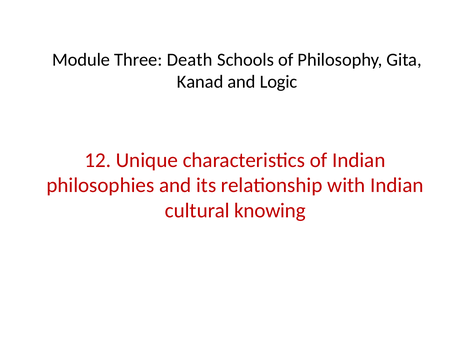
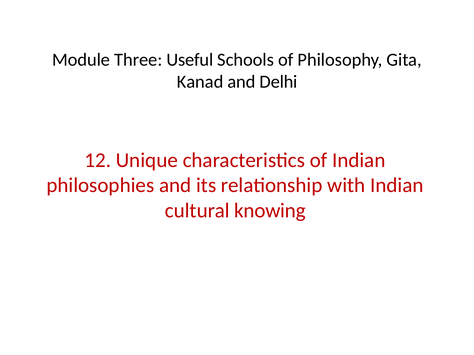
Death: Death -> Useful (190, 60)
Logic: Logic -> Delhi (278, 82)
